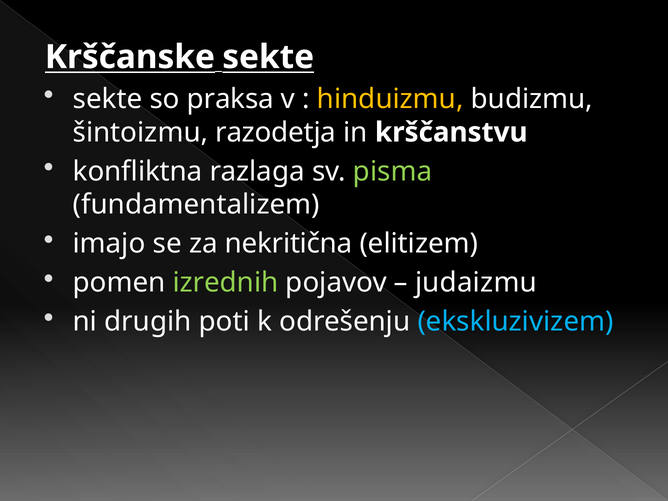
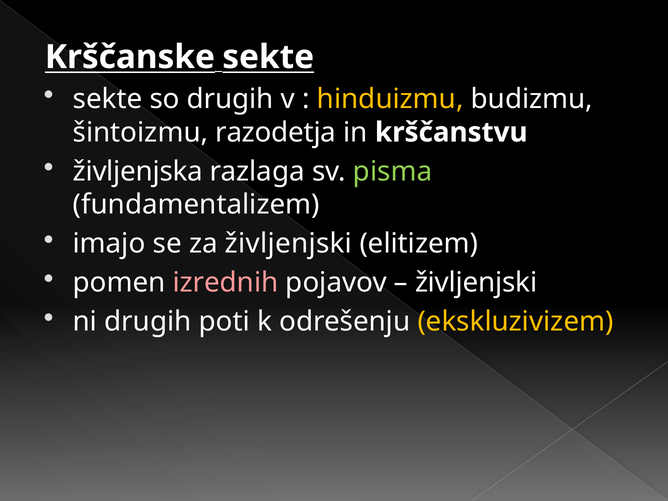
so praksa: praksa -> drugih (230, 99)
konfliktna: konfliktna -> življenjska (138, 171)
za nekritična: nekritična -> življenjski (288, 244)
izrednih colour: light green -> pink (226, 283)
judaizmu: judaizmu -> življenjski (476, 283)
ekskluzivizem colour: light blue -> yellow (516, 322)
